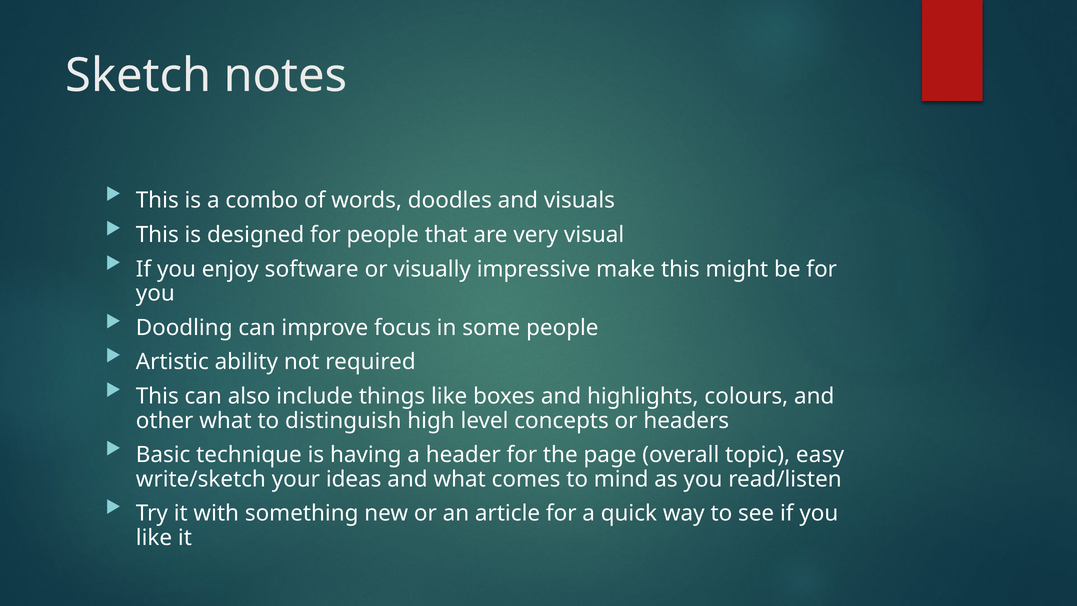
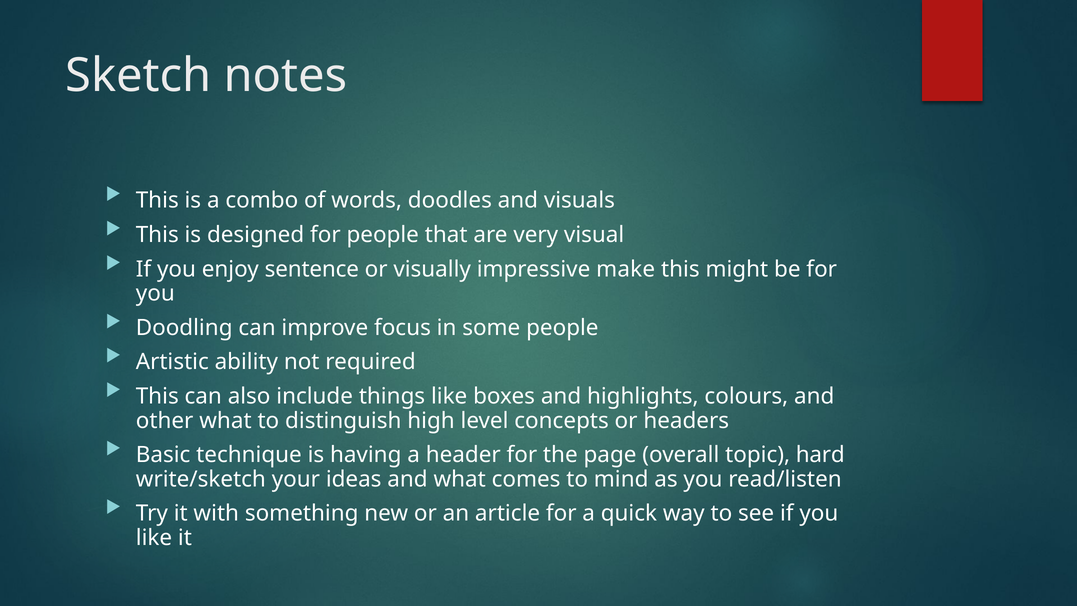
software: software -> sentence (312, 269)
easy: easy -> hard (820, 455)
